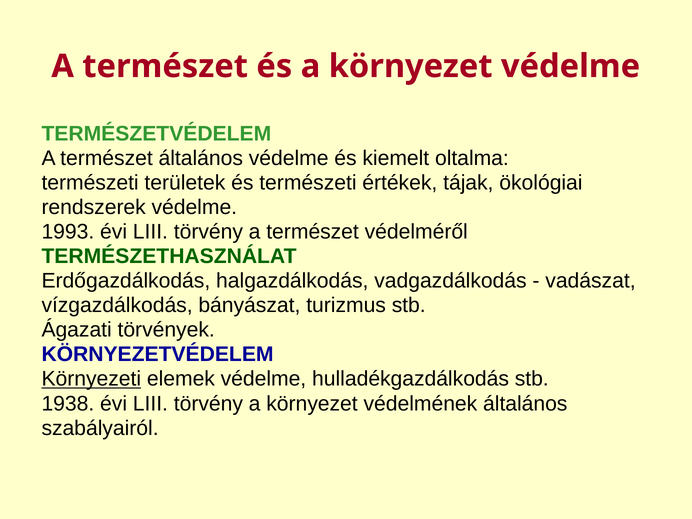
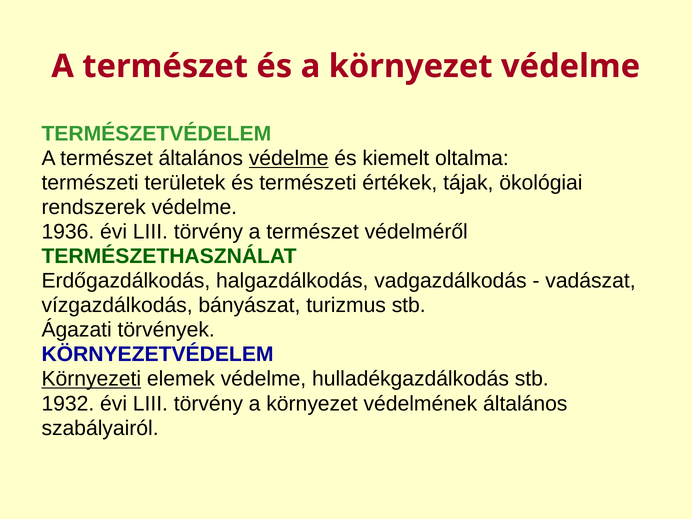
védelme underline: none -> present (289, 158)
1993: 1993 -> 1936 (68, 232)
1938: 1938 -> 1932 (68, 404)
